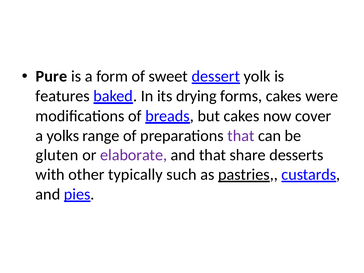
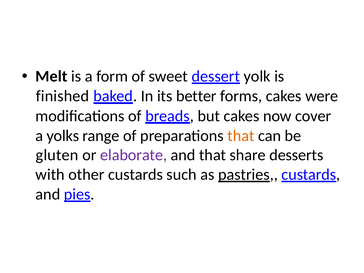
Pure: Pure -> Melt (51, 76)
features: features -> finished (62, 96)
drying: drying -> better (196, 96)
that colour: purple -> orange (241, 136)
other typically: typically -> custards (136, 175)
